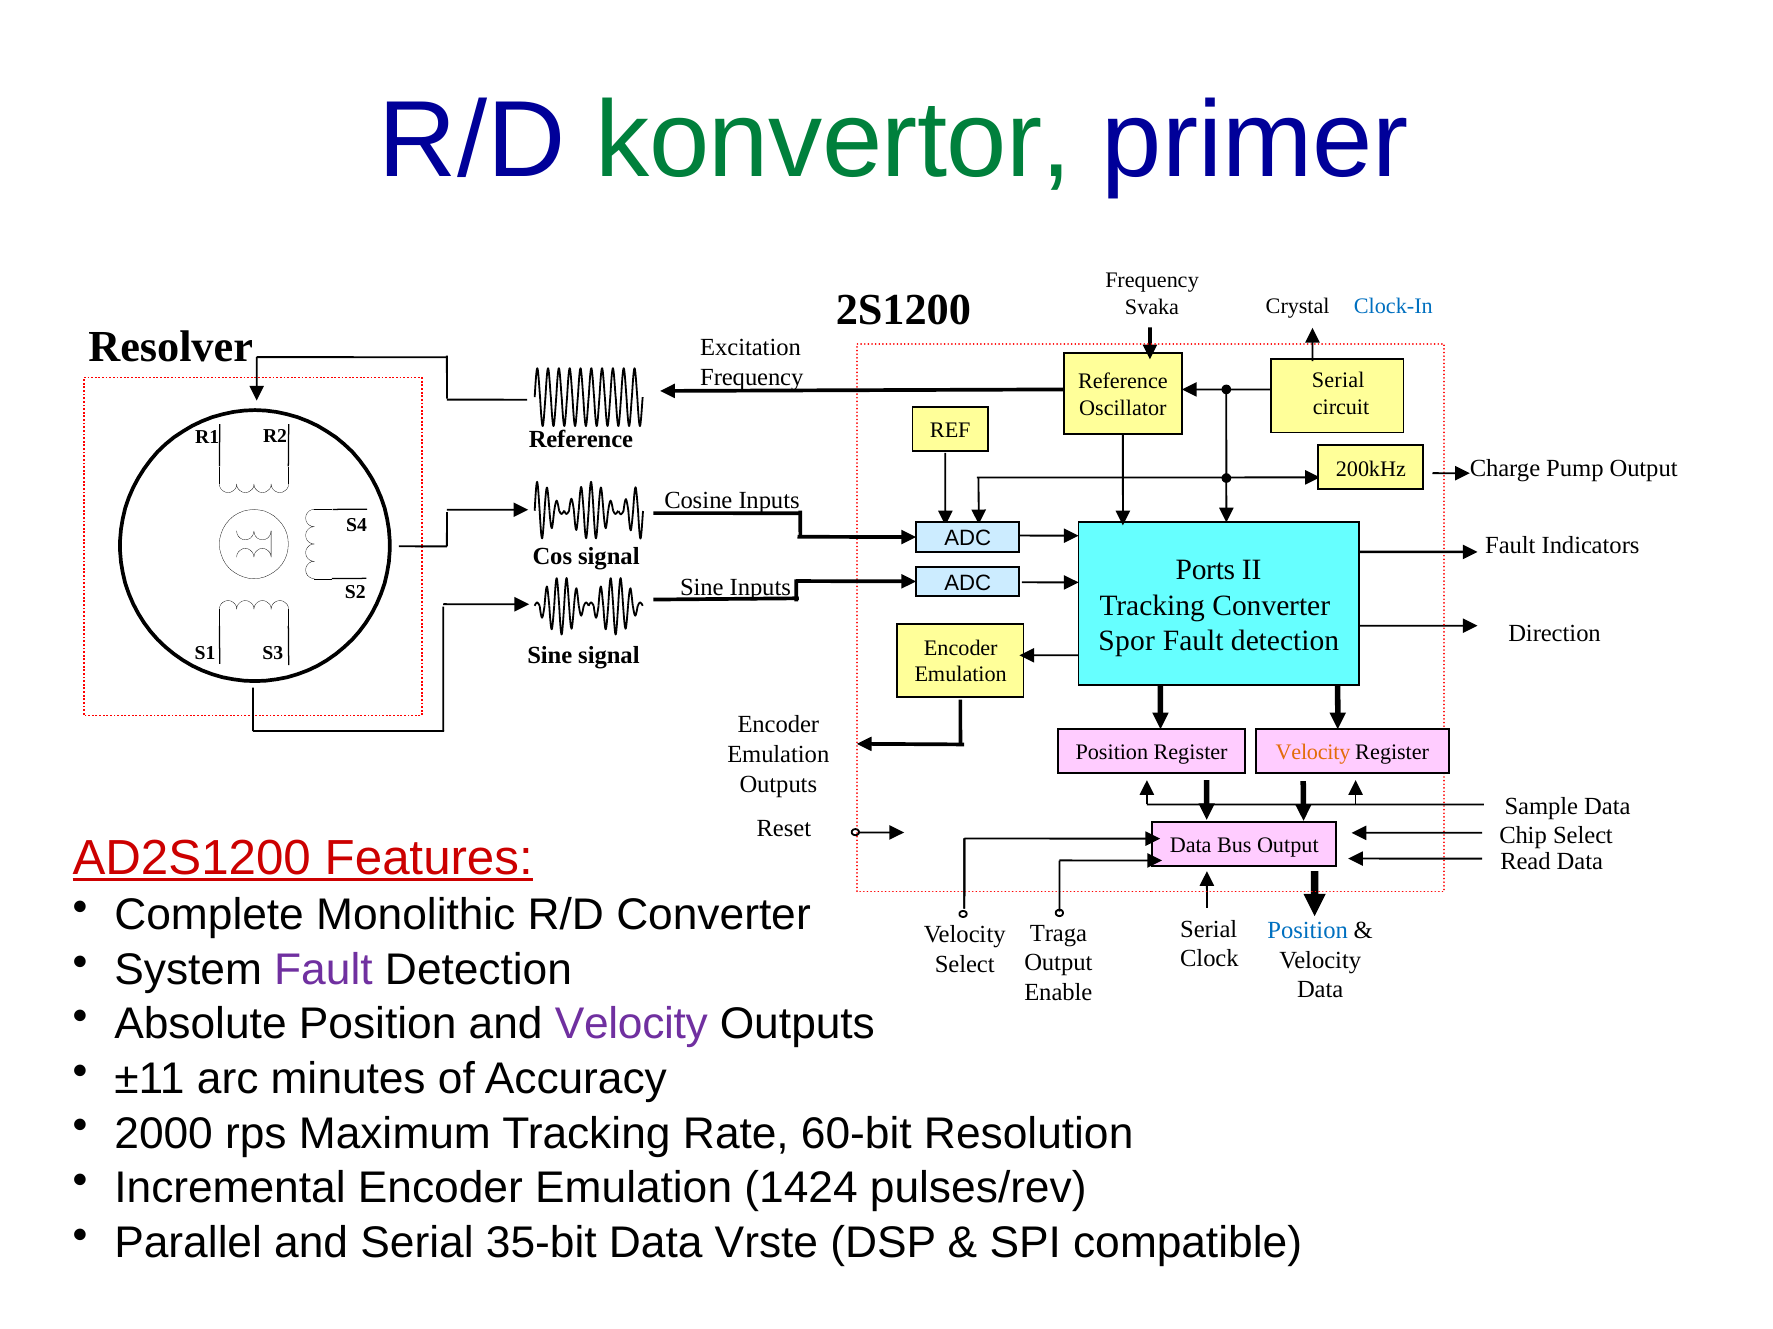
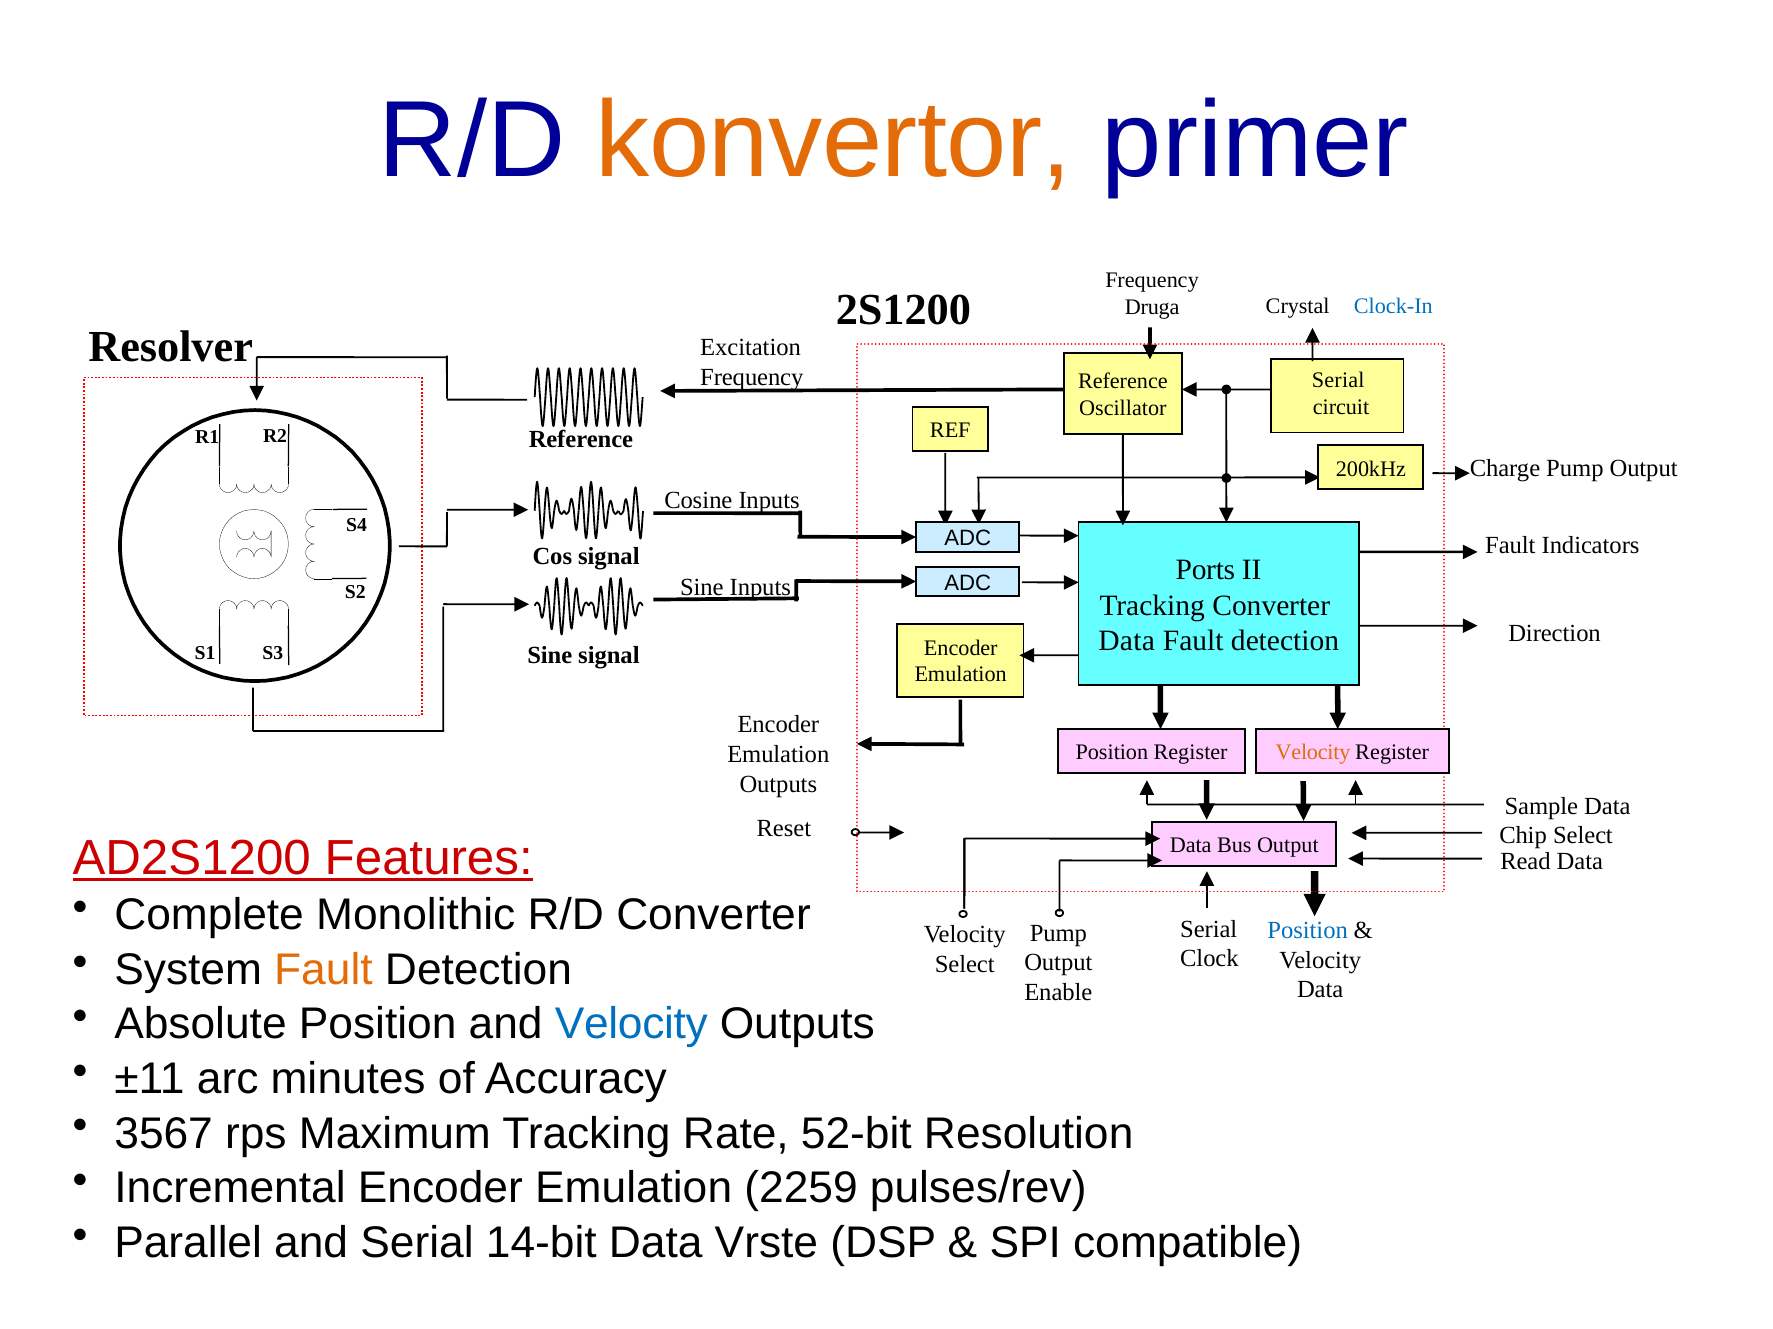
konvertor colour: green -> orange (834, 140)
Svaka: Svaka -> Druga (1152, 307)
Spor: Spor -> Data (1127, 641)
Traga: Traga -> Pump (1058, 934)
Fault colour: purple -> orange (323, 970)
Velocity colour: purple -> blue (631, 1025)
2000: 2000 -> 3567 (164, 1134)
60-bit: 60-bit -> 52-bit (856, 1134)
1424: 1424 -> 2259 (801, 1189)
35-bit: 35-bit -> 14-bit (541, 1244)
